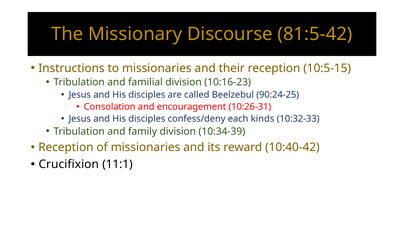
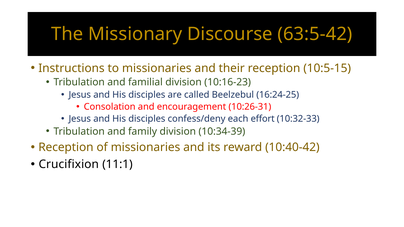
81:5-42: 81:5-42 -> 63:5-42 (315, 34)
90:24-25: 90:24-25 -> 16:24-25 (278, 95)
kinds: kinds -> effort (263, 119)
